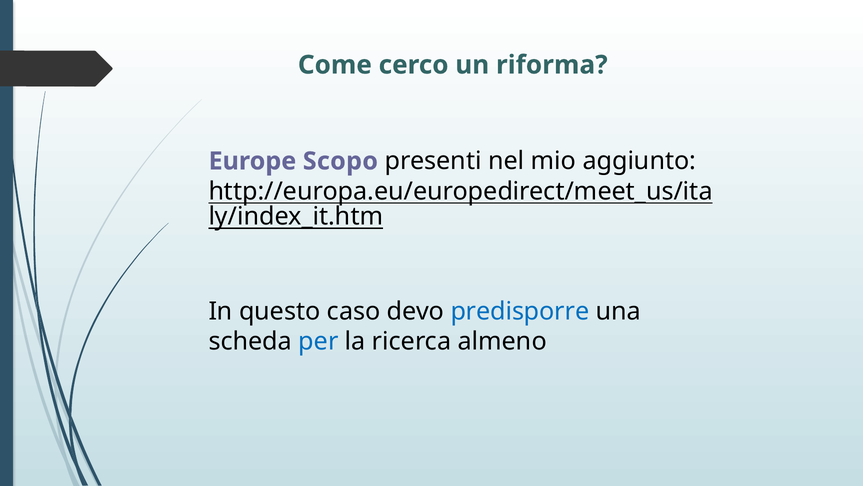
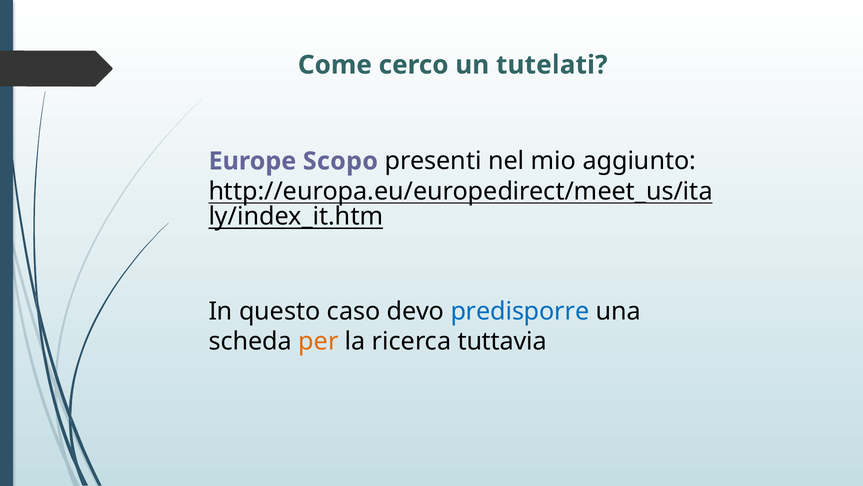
riforma: riforma -> tutelati (552, 65)
per colour: blue -> orange (318, 341)
almeno: almeno -> tuttavia (502, 341)
